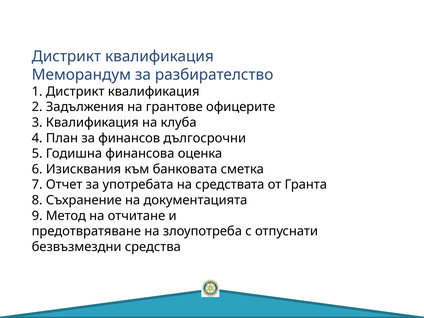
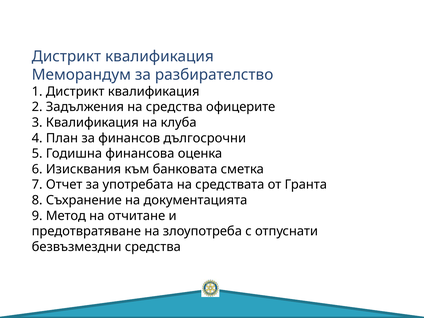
на грантове: грантове -> средства (174, 107)
